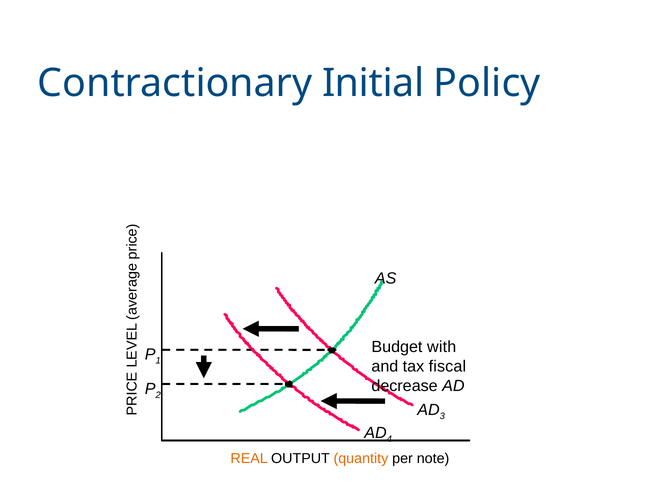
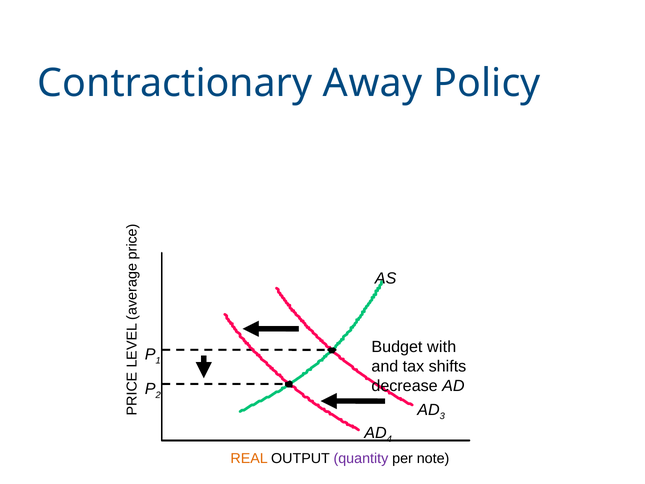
Initial: Initial -> Away (373, 83)
fiscal: fiscal -> shifts (447, 366)
quantity colour: orange -> purple (361, 458)
